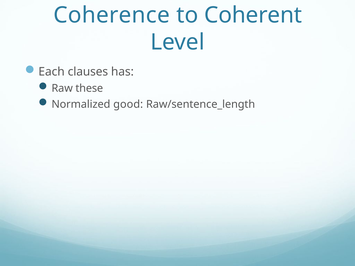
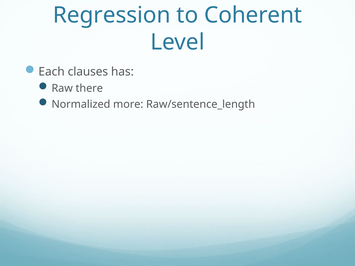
Coherence: Coherence -> Regression (112, 15)
these: these -> there (89, 88)
good: good -> more (128, 104)
